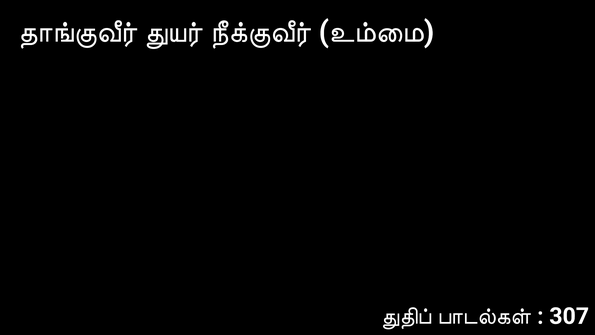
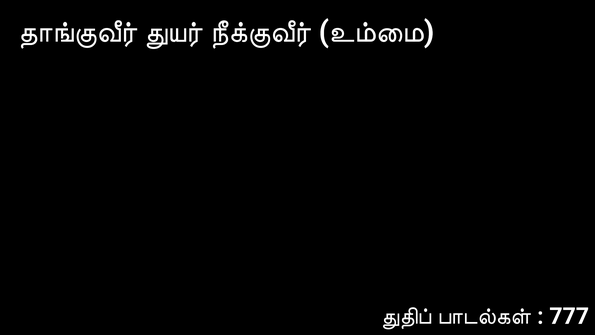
307: 307 -> 777 (569, 316)
